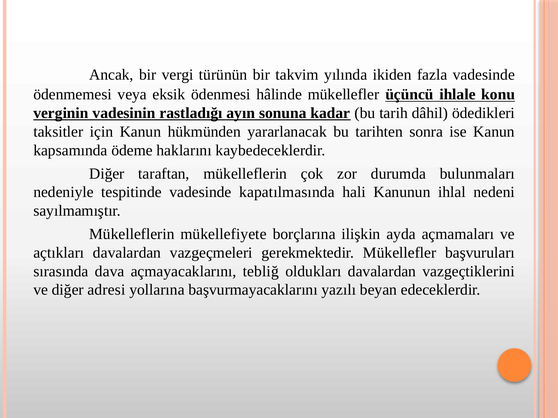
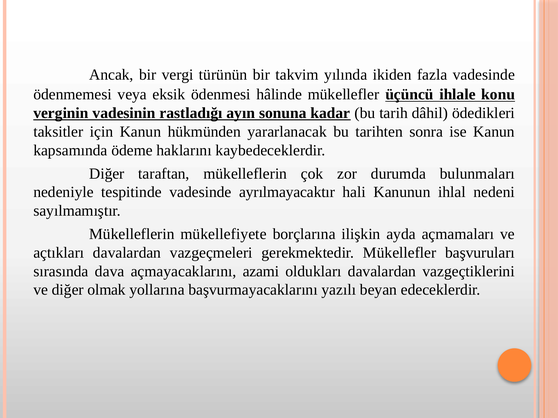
kapatılmasında: kapatılmasında -> ayrılmayacaktır (287, 192)
tebliğ: tebliğ -> azami (261, 272)
adresi: adresi -> olmak (107, 290)
